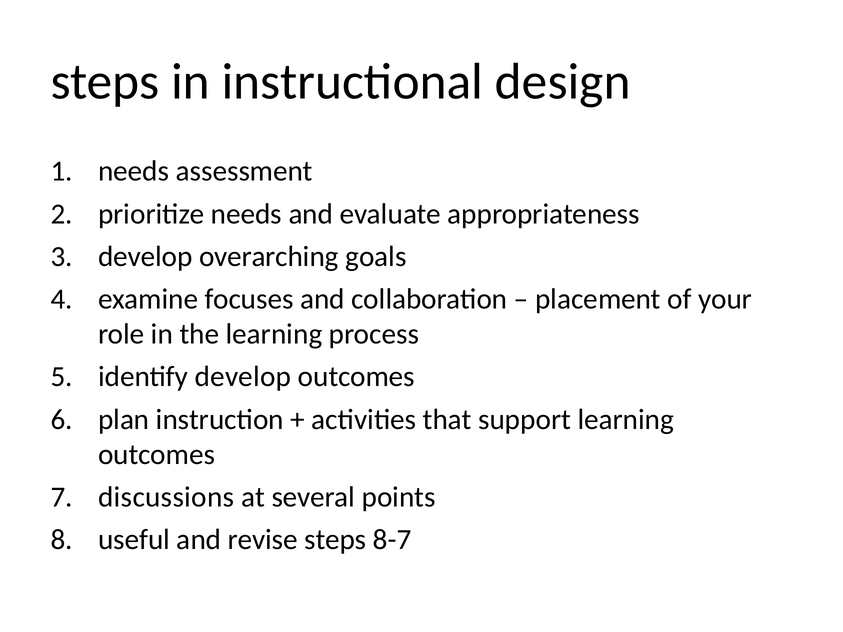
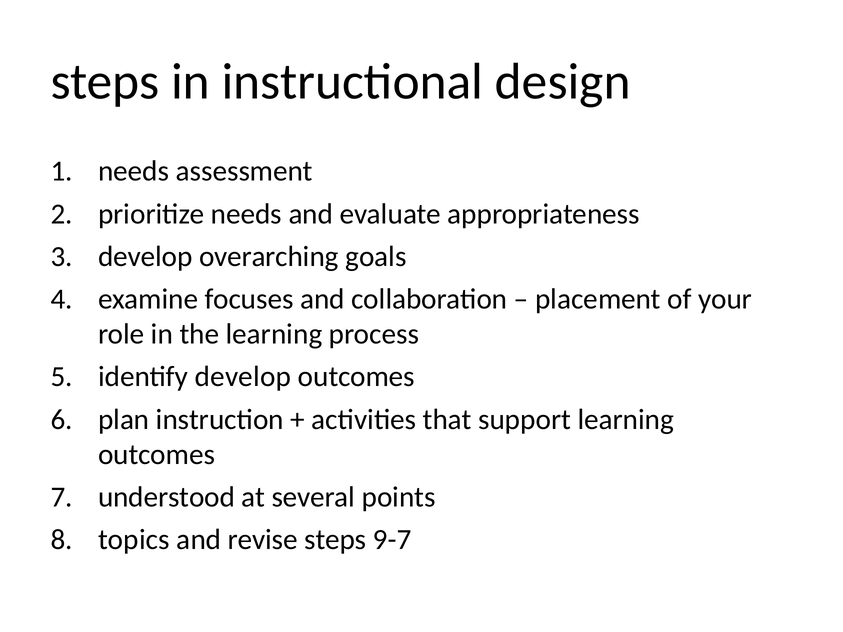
discussions: discussions -> understood (166, 497)
useful: useful -> topics (134, 540)
8-7: 8-7 -> 9-7 (392, 540)
